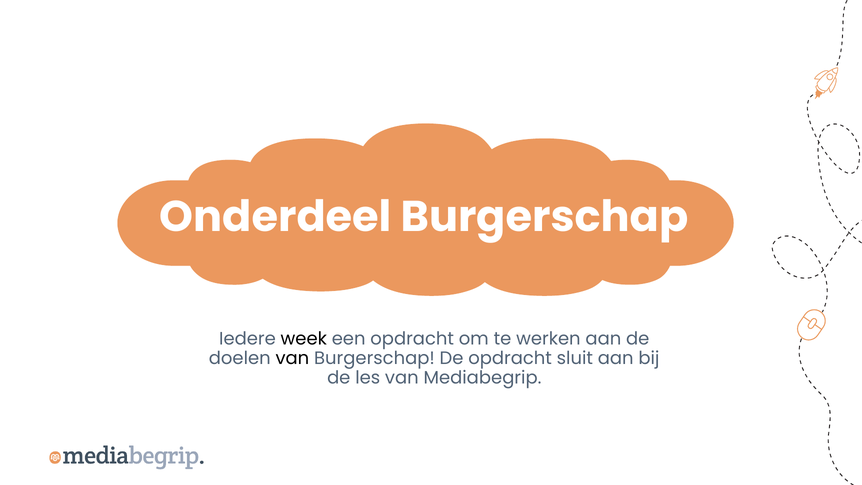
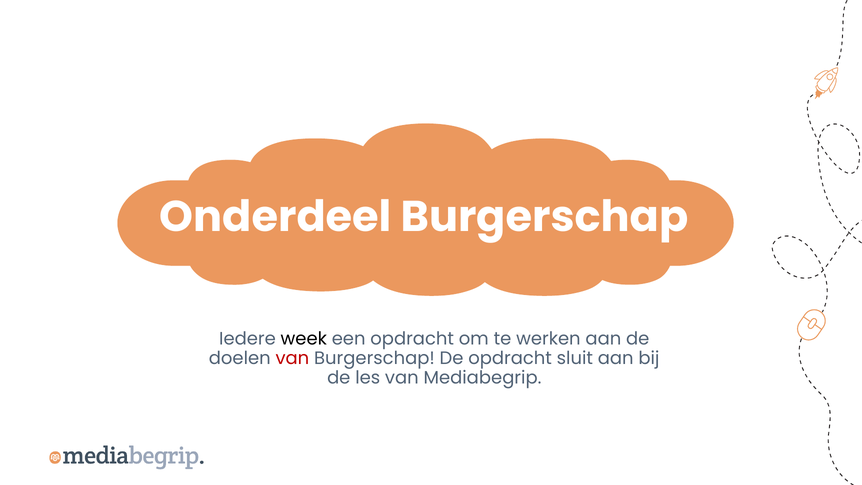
van colour: black -> red (292, 358)
